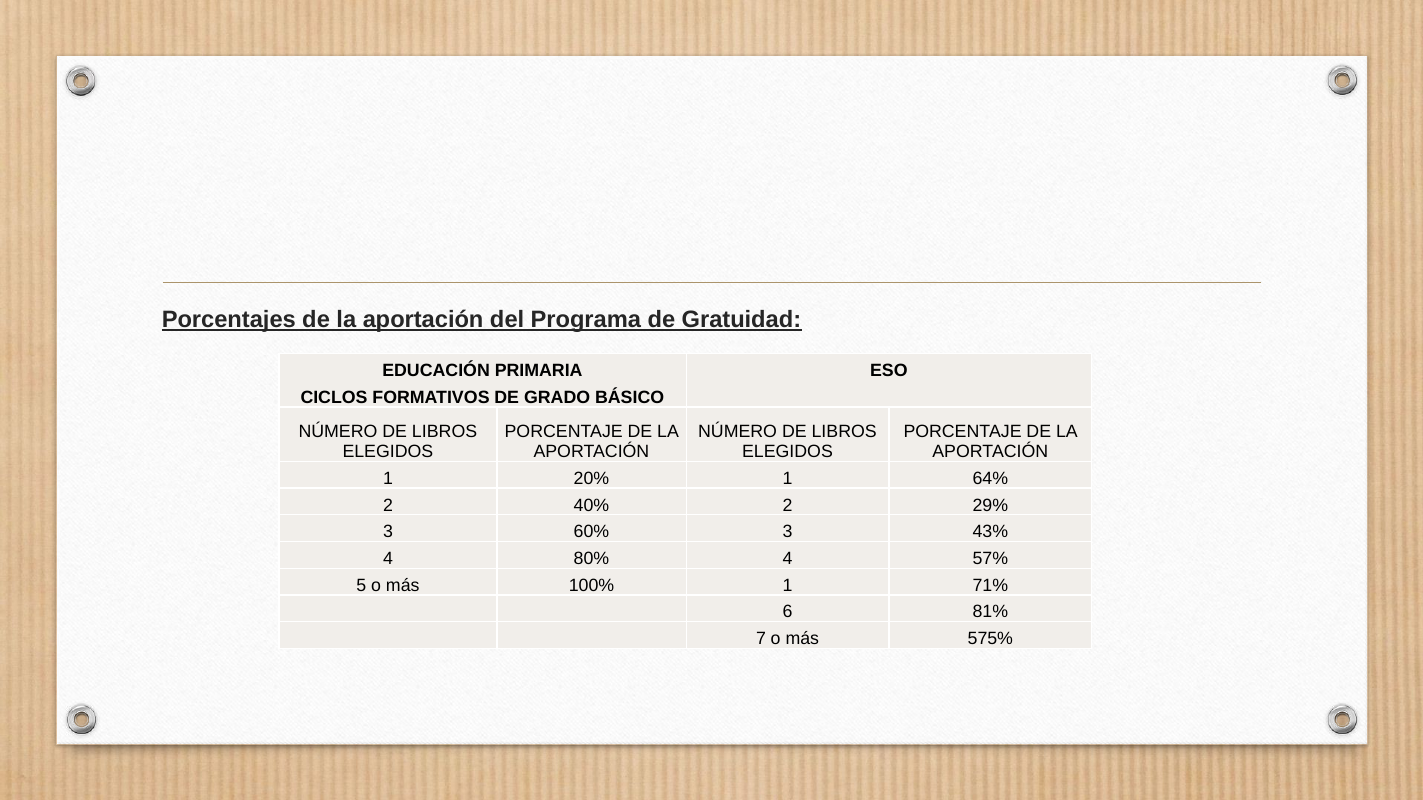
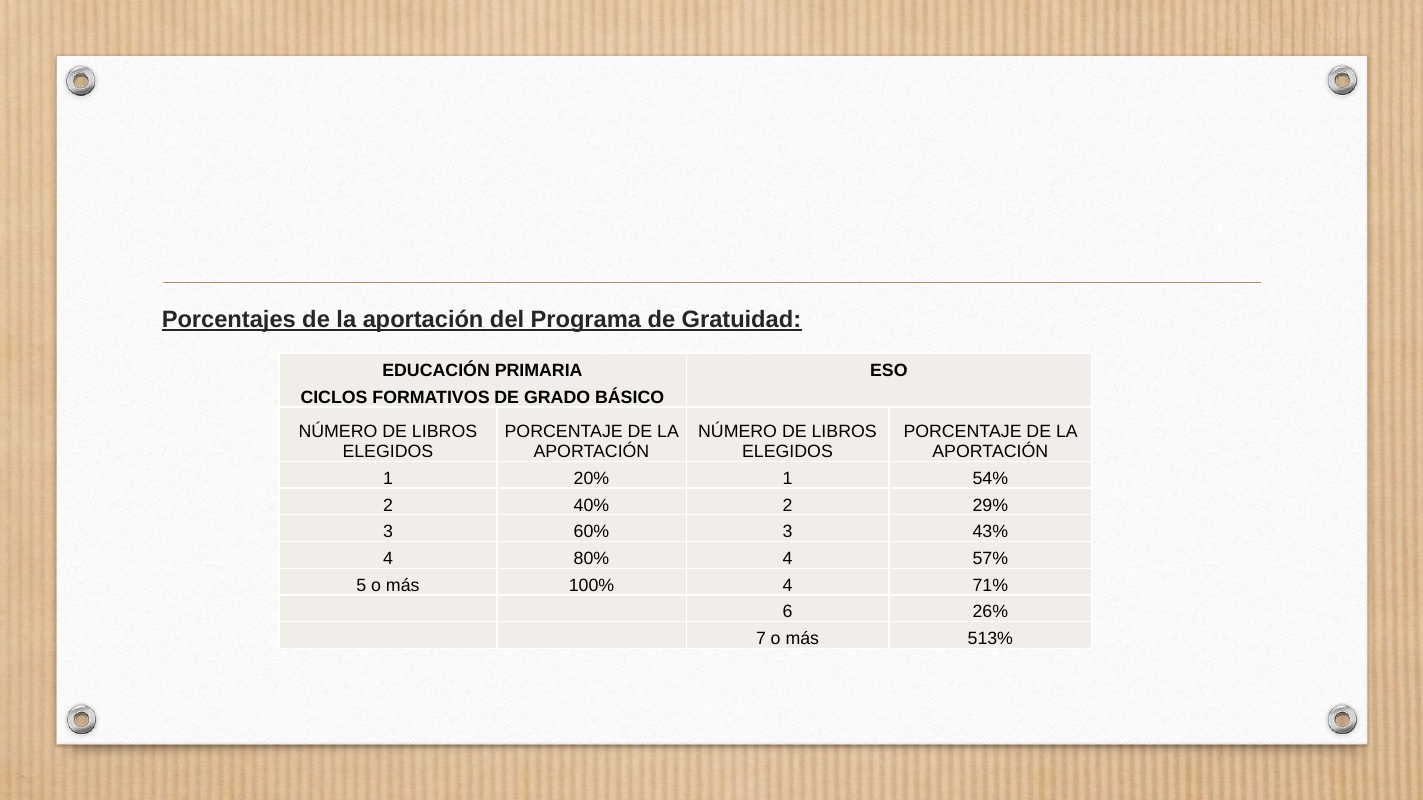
64%: 64% -> 54% (990, 479)
100% 1: 1 -> 4 (788, 586)
81%: 81% -> 26% (990, 612)
575%: 575% -> 513% (990, 639)
